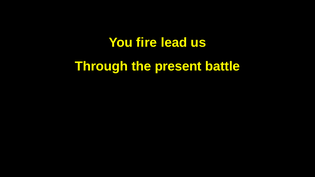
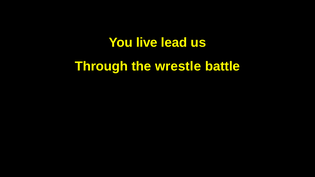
fire: fire -> live (147, 43)
present: present -> wrestle (178, 66)
